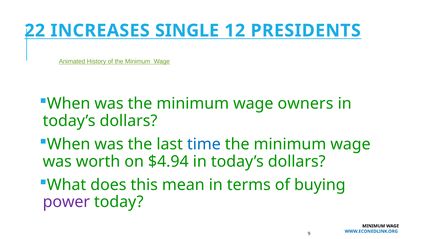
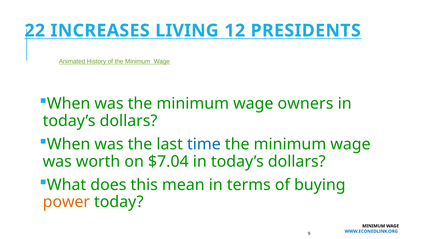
SINGLE: SINGLE -> LIVING (187, 31)
$4.94: $4.94 -> $7.04 (168, 161)
power colour: purple -> orange (66, 202)
